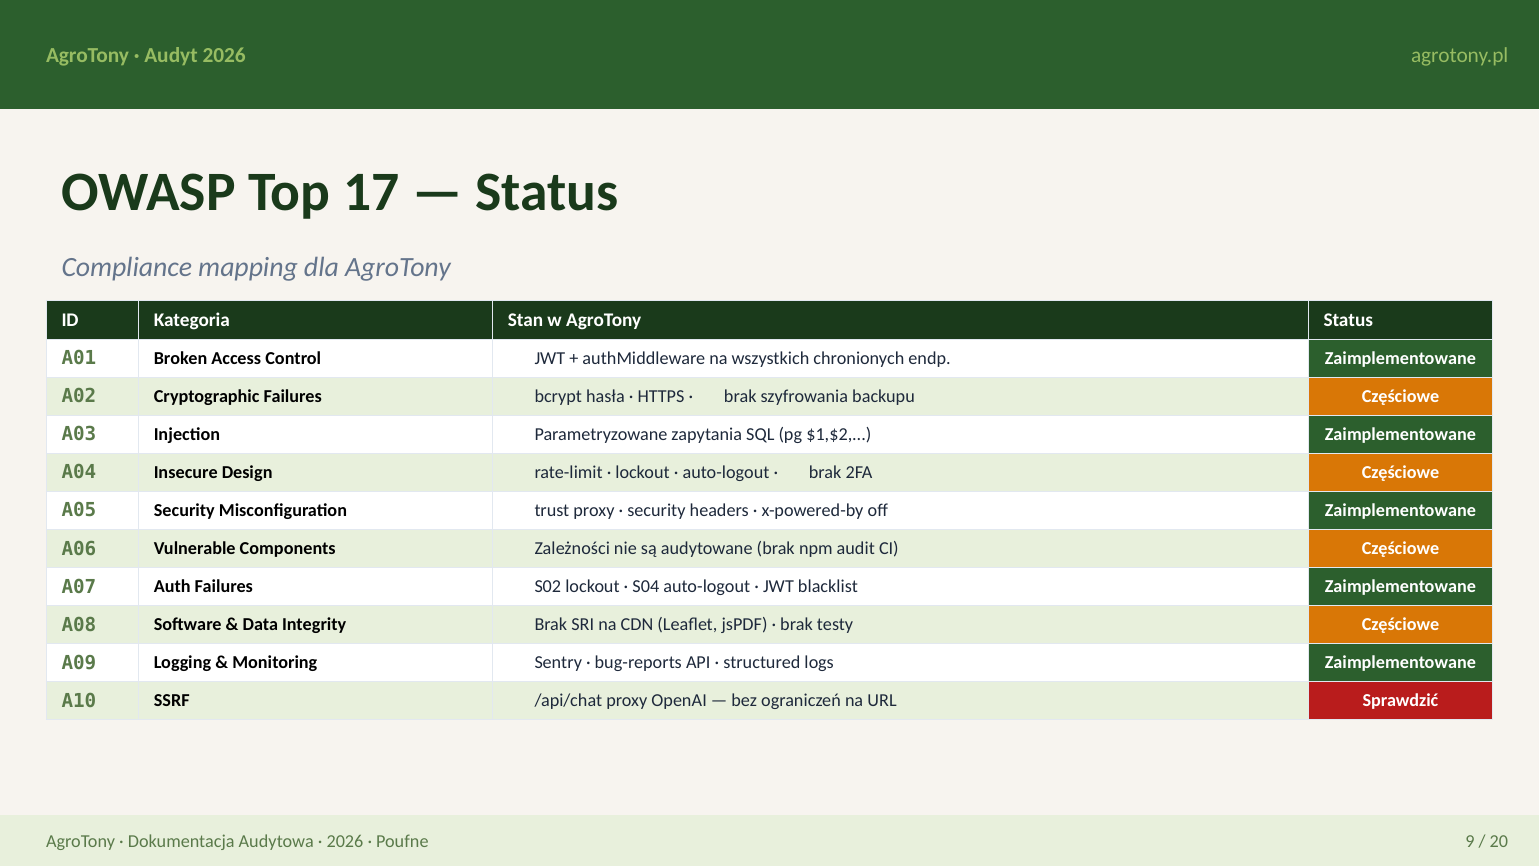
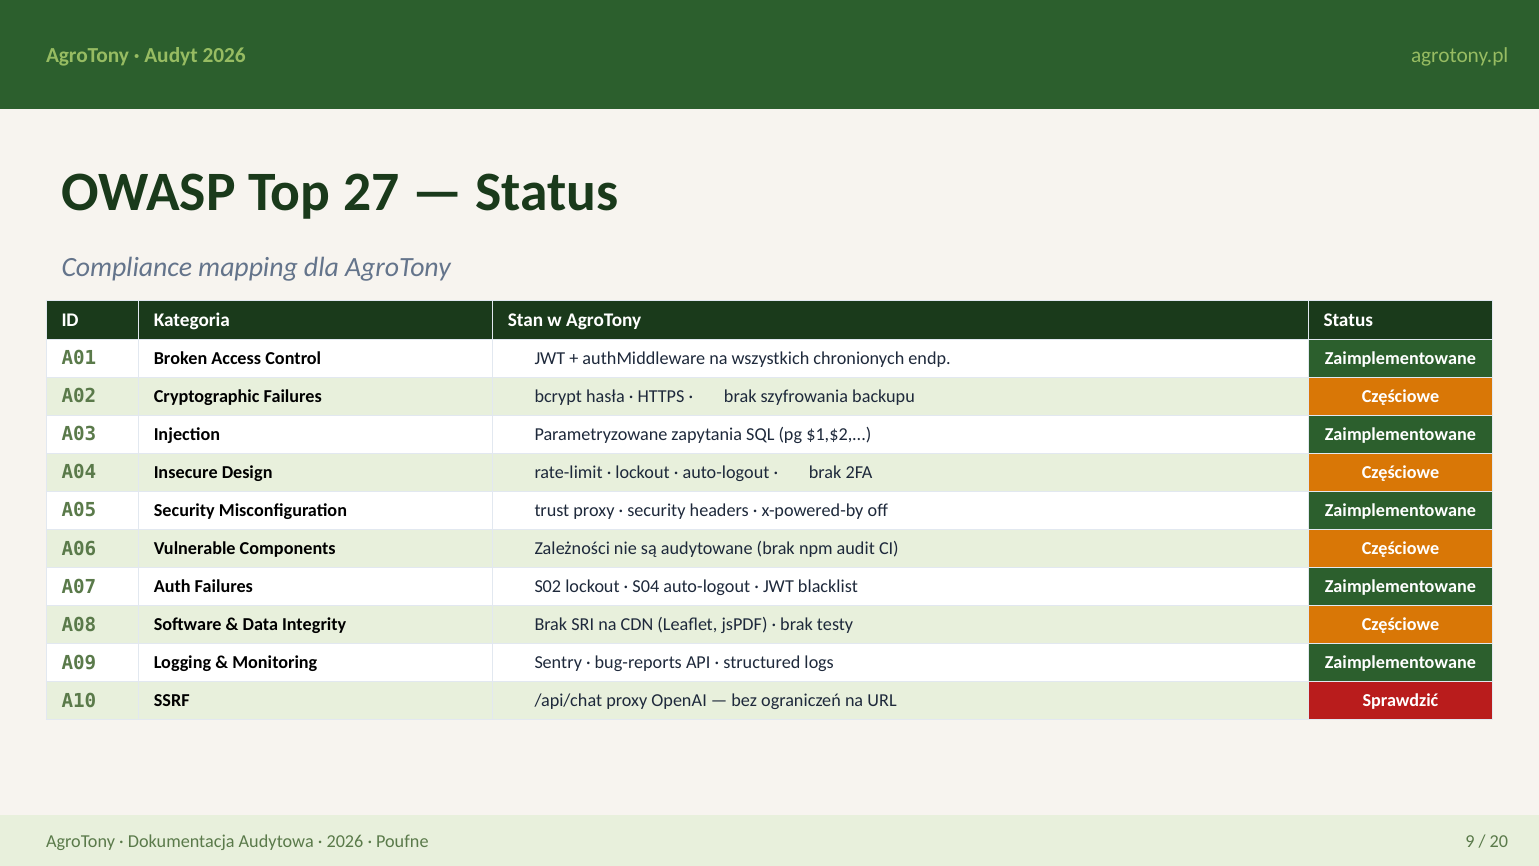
17: 17 -> 27 (371, 192)
